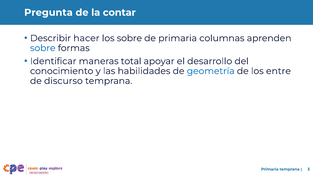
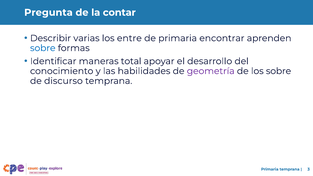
hacer: hacer -> varias (86, 38)
los sobre: sobre -> entre (129, 38)
columnas: columnas -> encontrar (222, 38)
geometría colour: blue -> purple (211, 71)
los entre: entre -> sobre (279, 71)
